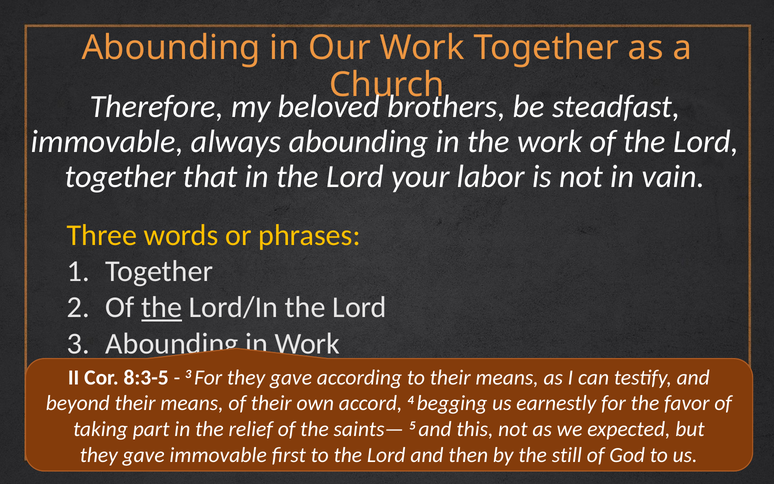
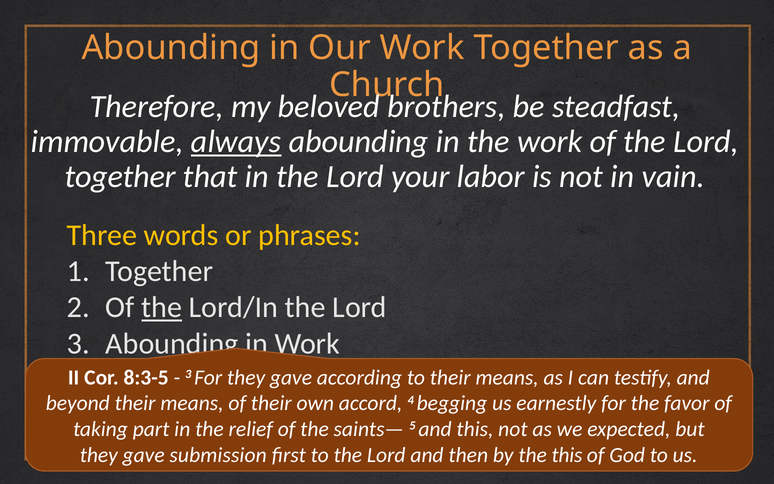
always underline: none -> present (236, 142)
gave immovable: immovable -> submission (218, 455)
the still: still -> this (567, 455)
